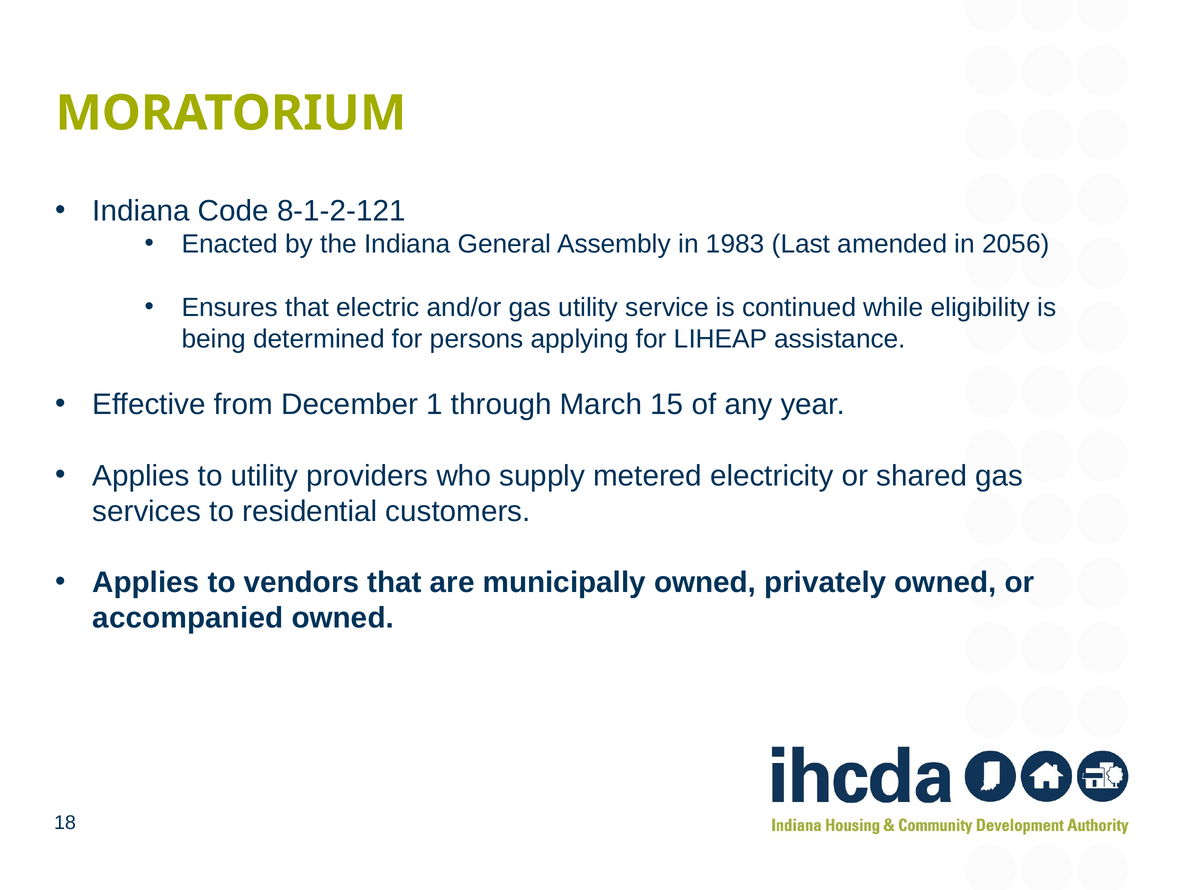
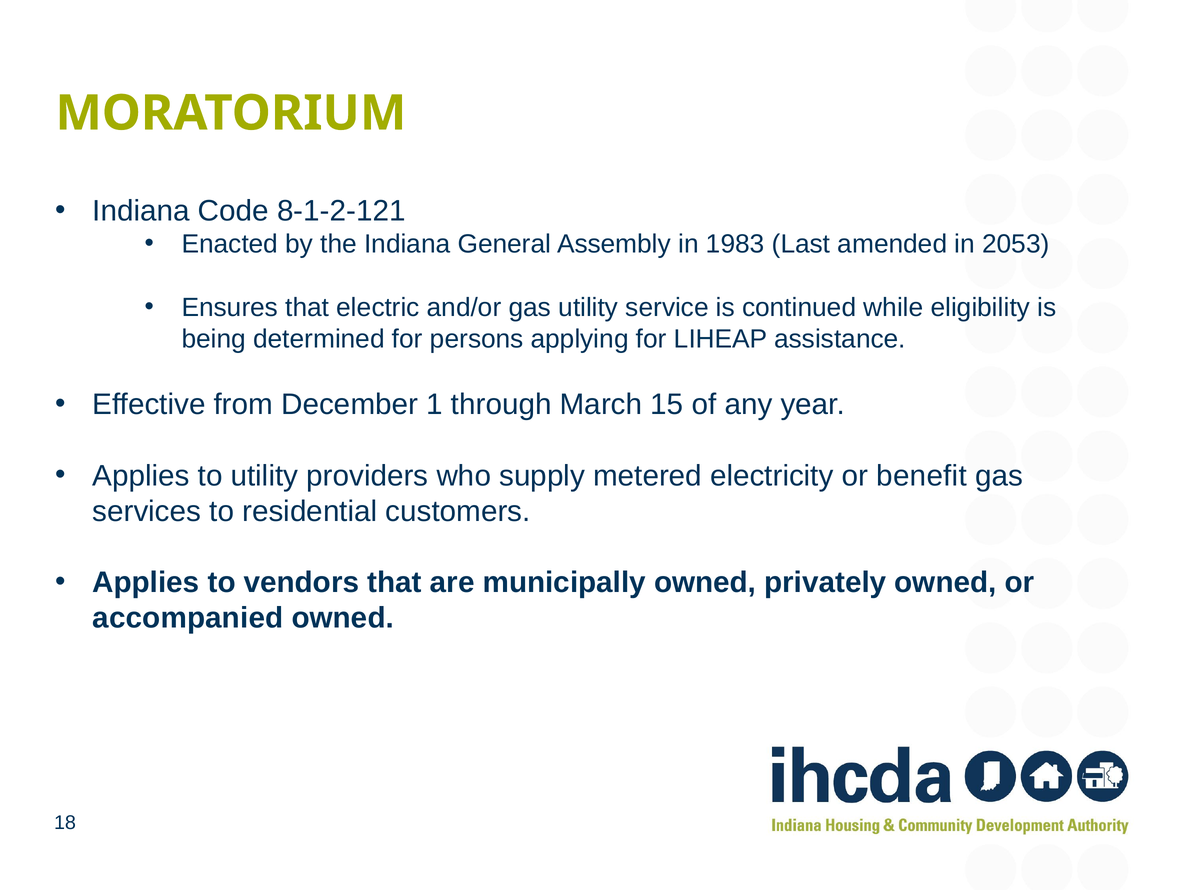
2056: 2056 -> 2053 (1016, 244)
shared: shared -> benefit (922, 476)
